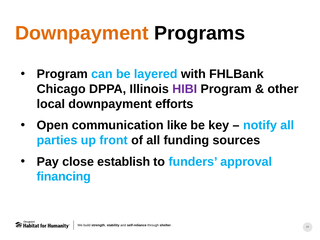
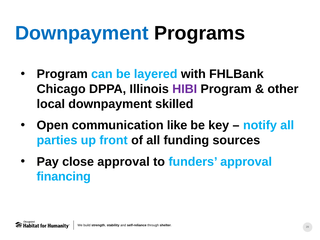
Downpayment colour: orange -> blue (82, 33)
efforts: efforts -> skilled (174, 104)
close establish: establish -> approval (124, 162)
